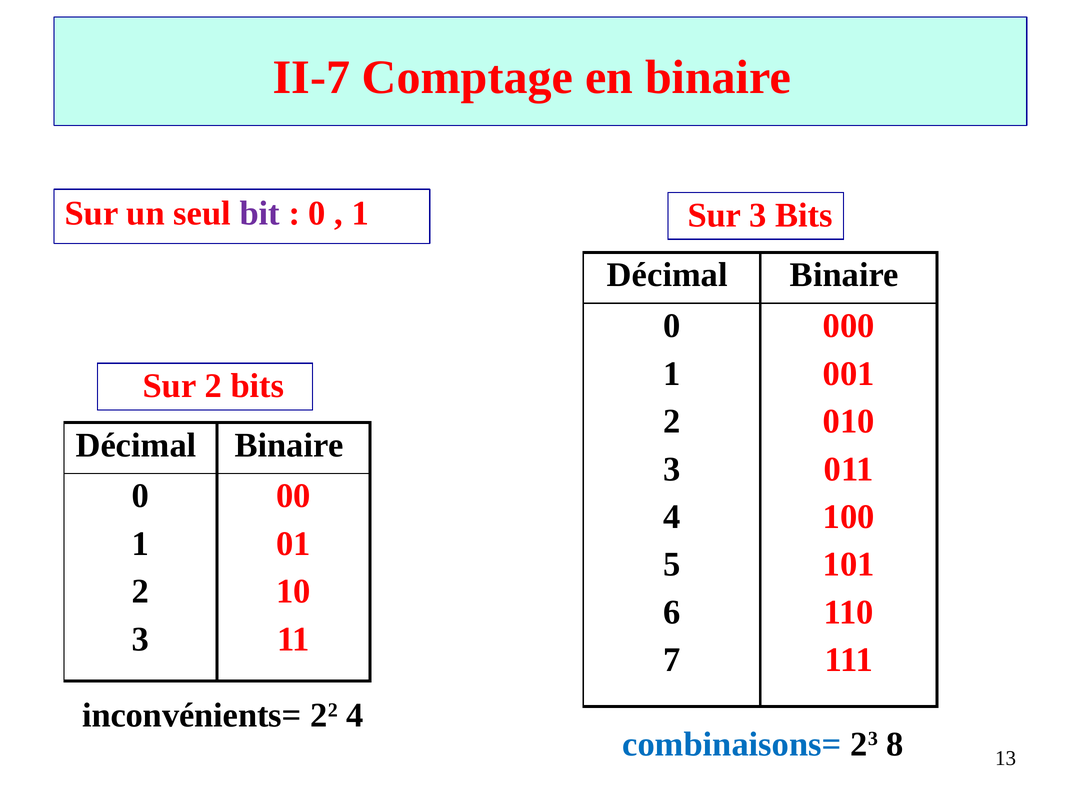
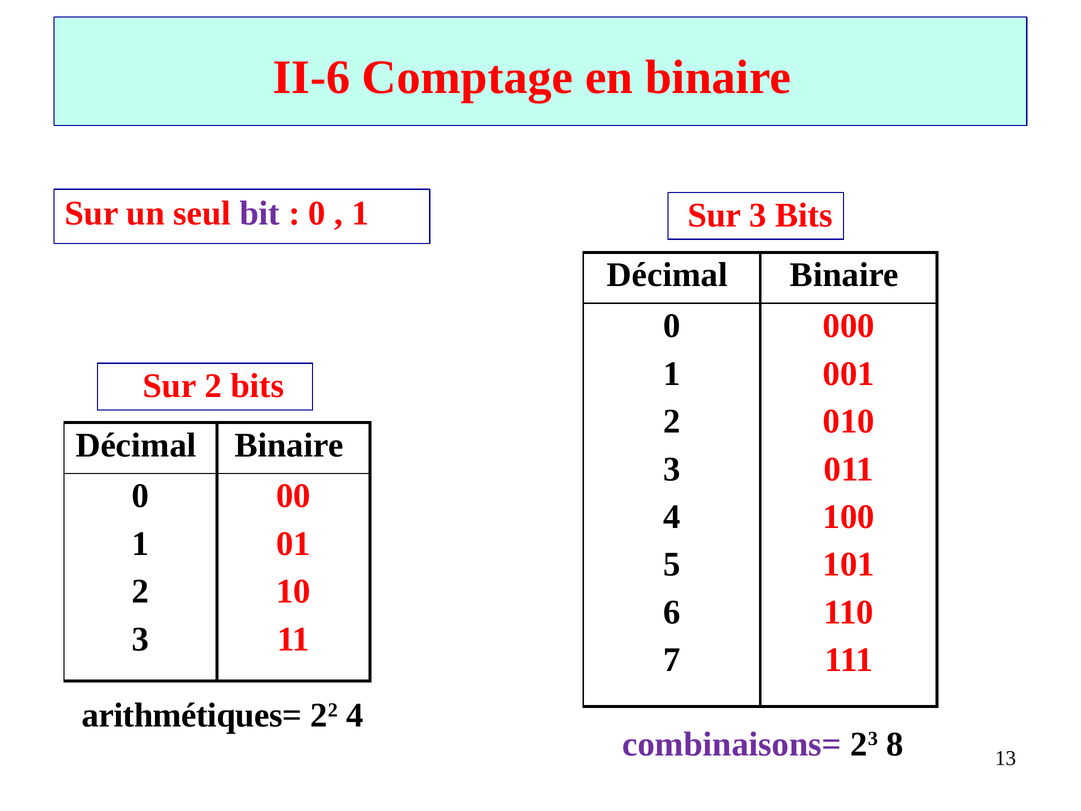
II-7: II-7 -> II-6 (311, 77)
inconvénients=: inconvénients= -> arithmétiques= (192, 715)
combinaisons= colour: blue -> purple (732, 744)
